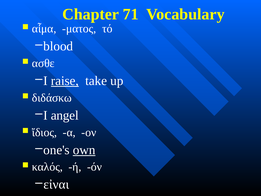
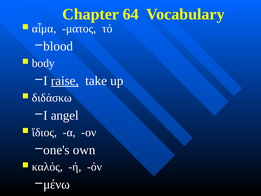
71: 71 -> 64 (131, 14)
ασθε: ασθε -> body (43, 63)
own underline: present -> none (84, 150)
εἰναι: εἰναι -> μένω (57, 184)
